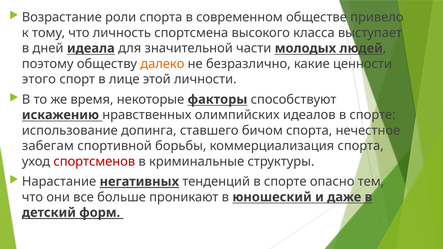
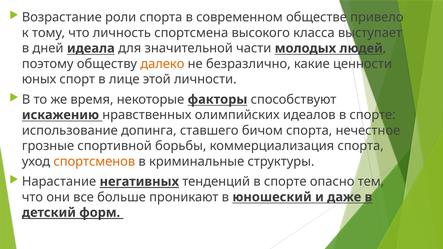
этого: этого -> юных (39, 79)
забегам: забегам -> грозные (48, 146)
спортсменов colour: red -> orange (94, 162)
